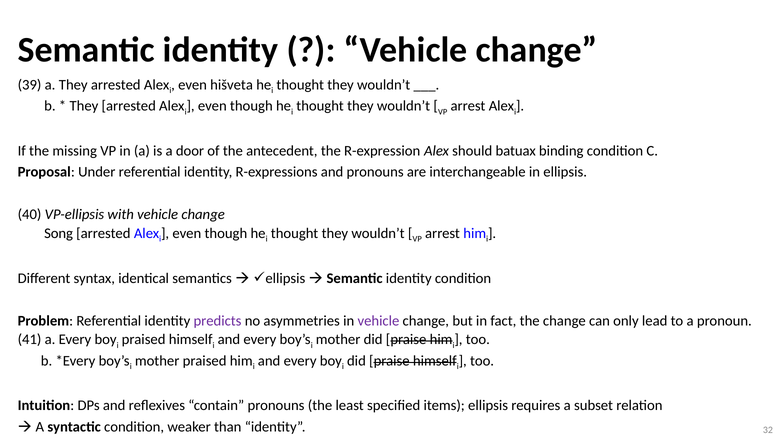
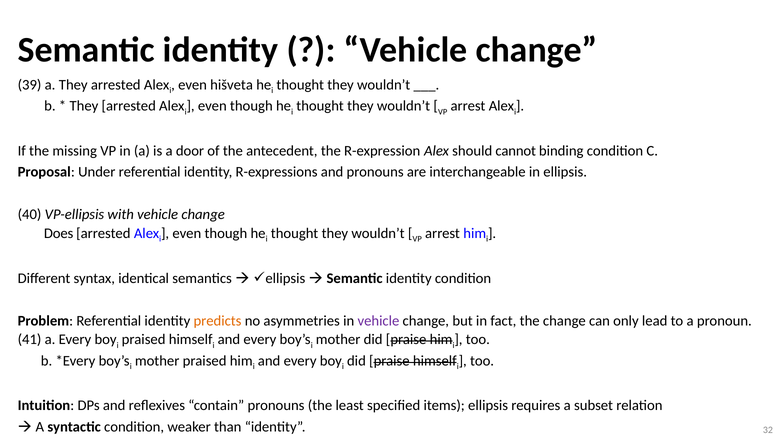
batuax: batuax -> cannot (516, 151)
Song: Song -> Does (59, 233)
predicts colour: purple -> orange (218, 321)
